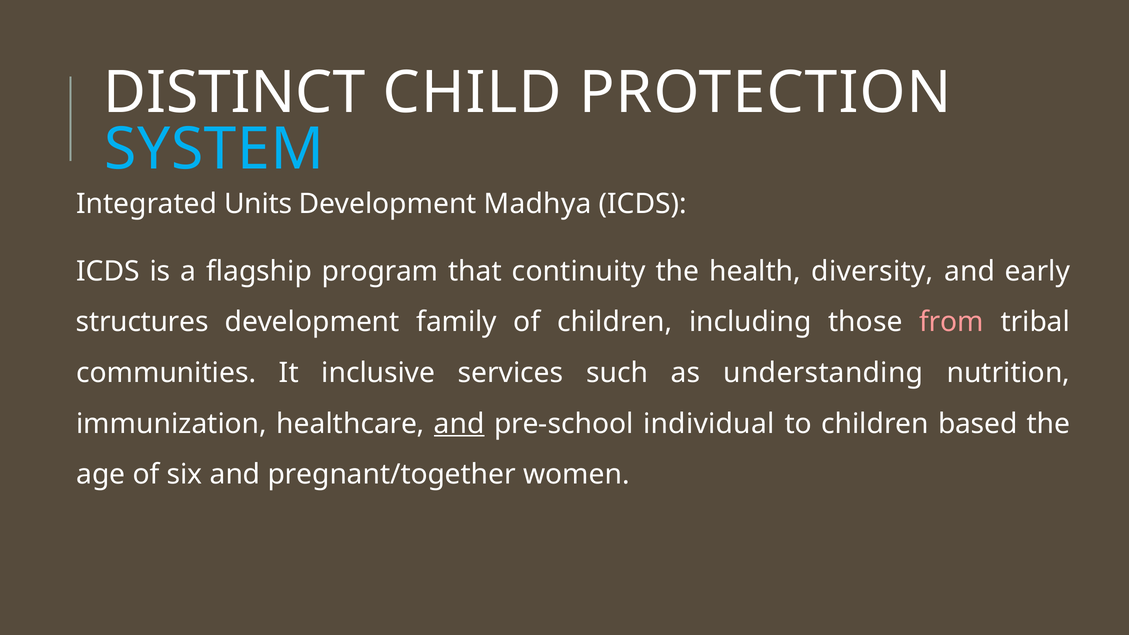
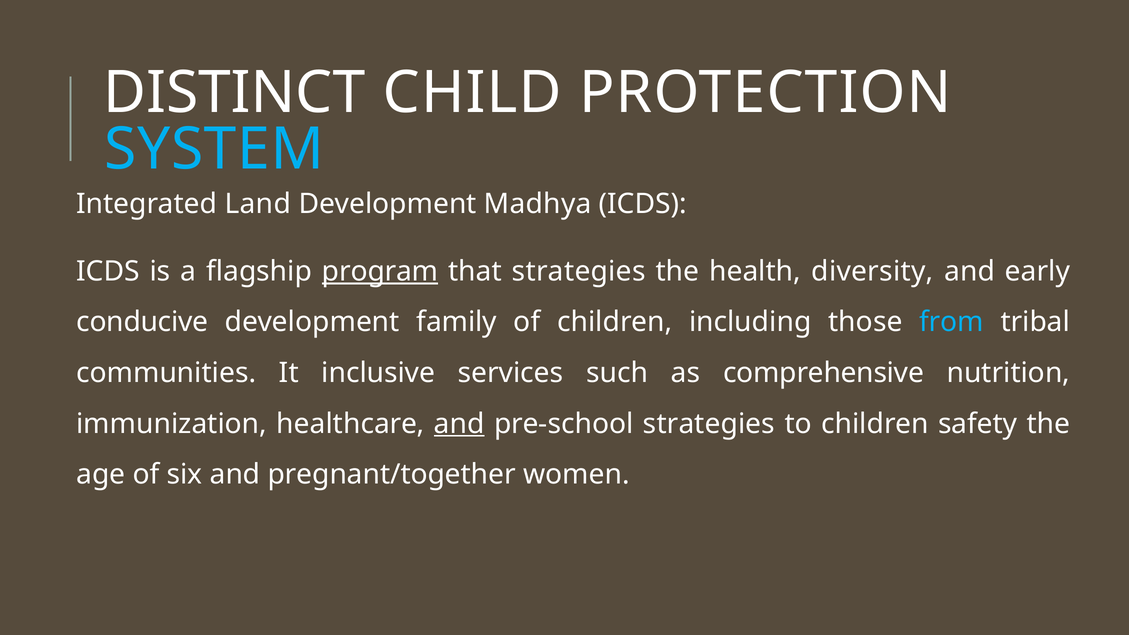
Units: Units -> Land (258, 204)
program underline: none -> present (380, 271)
that continuity: continuity -> strategies (579, 271)
structures: structures -> conducive (142, 322)
from colour: pink -> light blue (952, 322)
understanding: understanding -> comprehensive (824, 373)
pre-school individual: individual -> strategies (709, 424)
based: based -> safety (978, 424)
